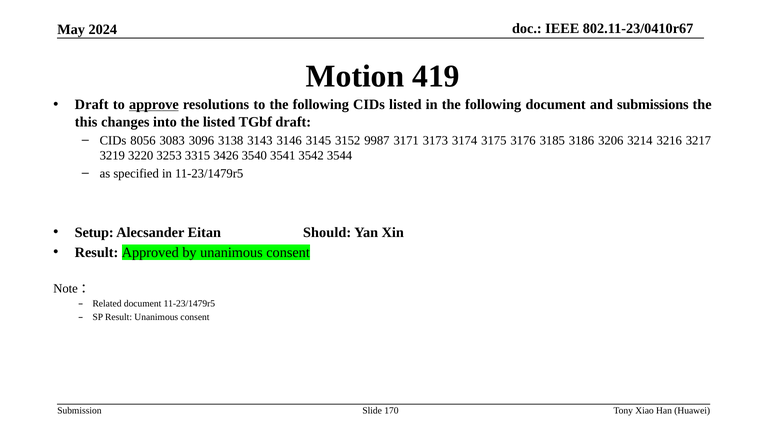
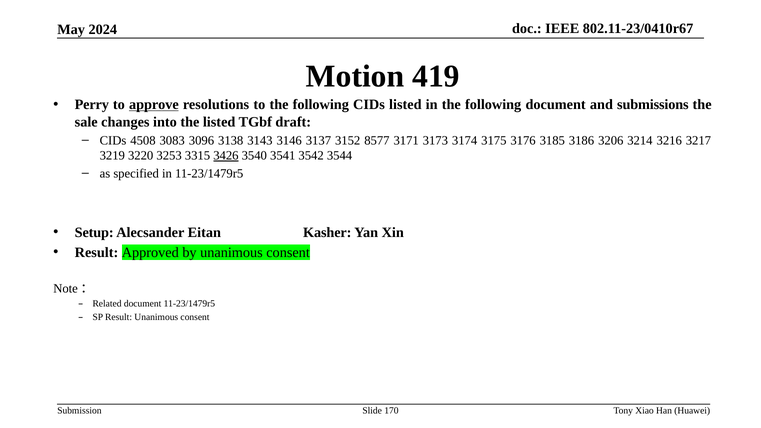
Draft: Draft -> Perry (92, 105)
this: this -> sale (86, 122)
8056: 8056 -> 4508 (143, 140)
3145: 3145 -> 3137 (318, 140)
9987: 9987 -> 8577 (377, 140)
3426 underline: none -> present (226, 156)
Should: Should -> Kasher (327, 232)
